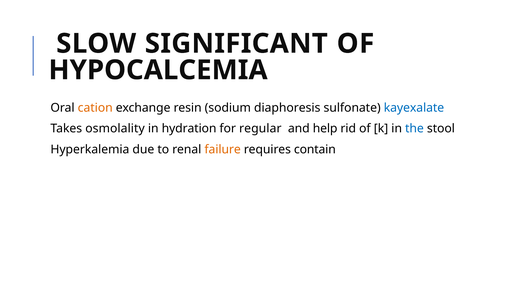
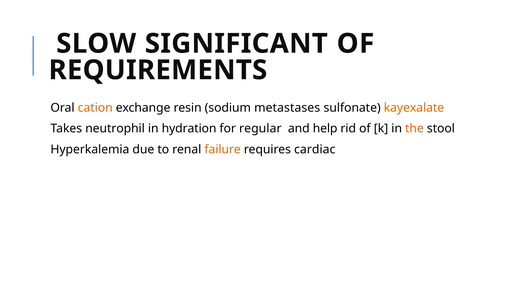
HYPOCALCEMIA: HYPOCALCEMIA -> REQUIREMENTS (158, 70)
diaphoresis: diaphoresis -> metastases (287, 108)
kayexalate colour: blue -> orange (414, 108)
osmolality: osmolality -> neutrophil (115, 129)
the colour: blue -> orange (414, 129)
contain: contain -> cardiac (315, 150)
